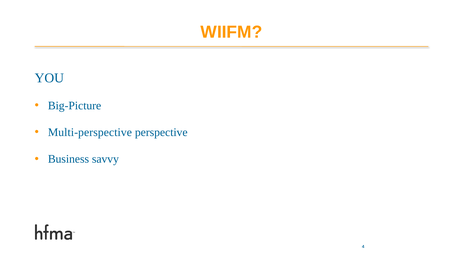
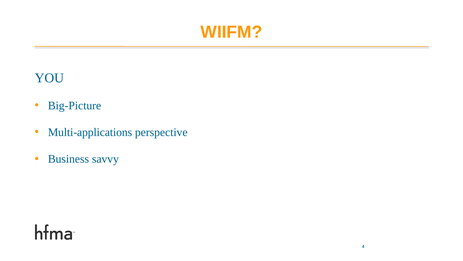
Multi-perspective: Multi-perspective -> Multi-applications (90, 132)
